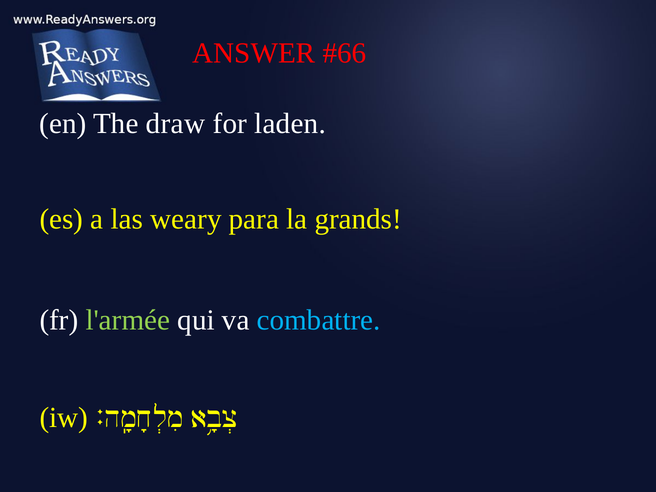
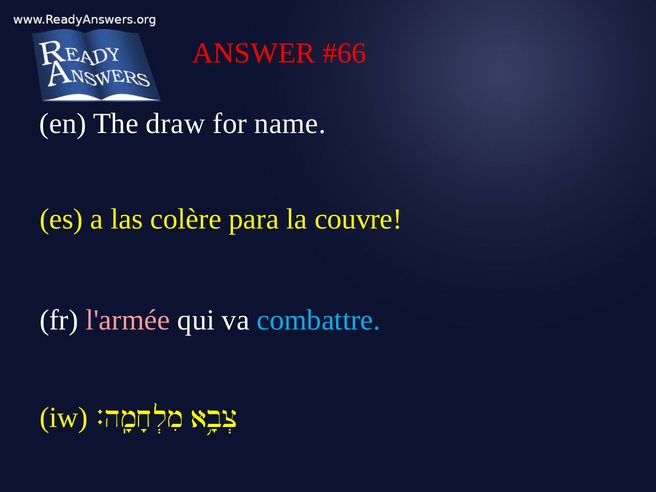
laden: laden -> name (290, 124)
weary: weary -> colère (186, 219)
grands: grands -> couvre (358, 219)
l'armée colour: light green -> pink (128, 320)
